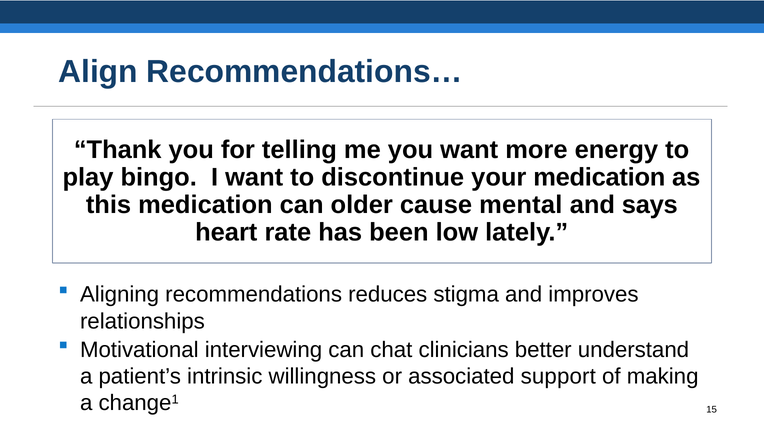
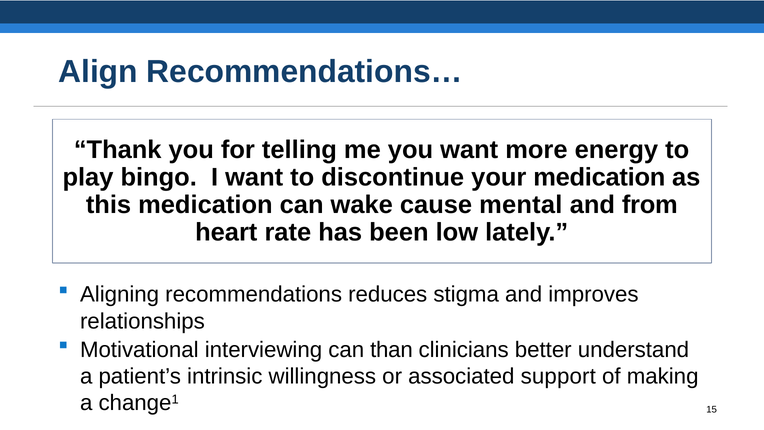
older: older -> wake (362, 205)
says: says -> from (650, 205)
chat: chat -> than (391, 349)
